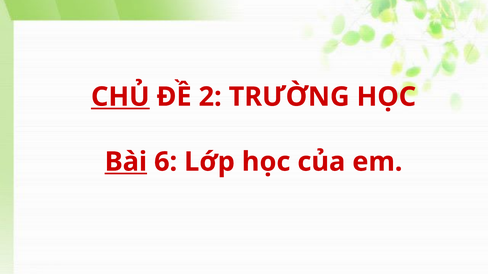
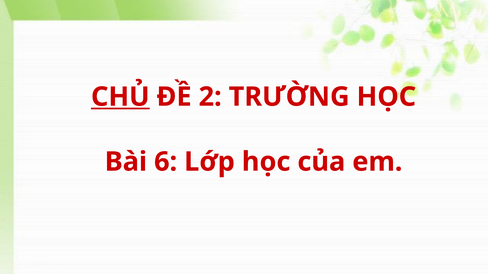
Bài underline: present -> none (126, 162)
